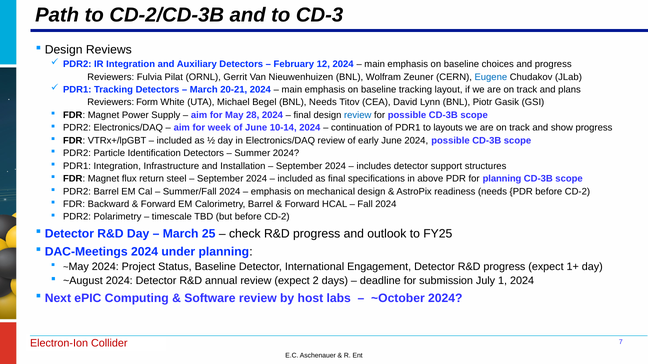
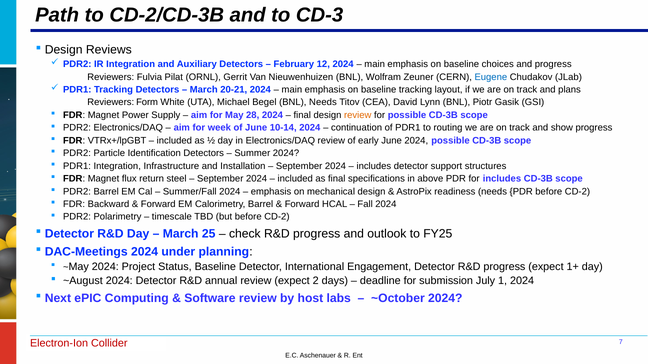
review colour: blue -> orange (358, 115)
layouts: layouts -> routing (448, 128)
for planning: planning -> includes (502, 179)
